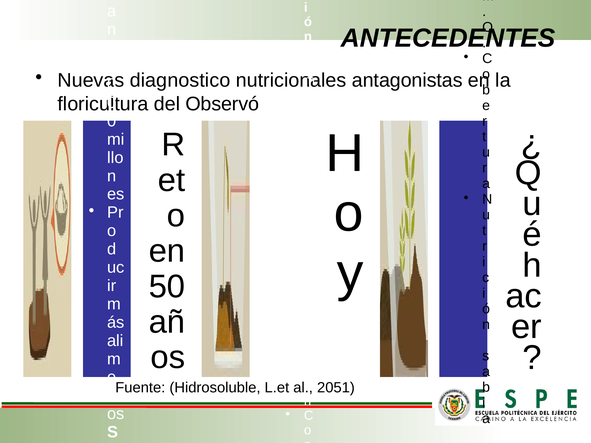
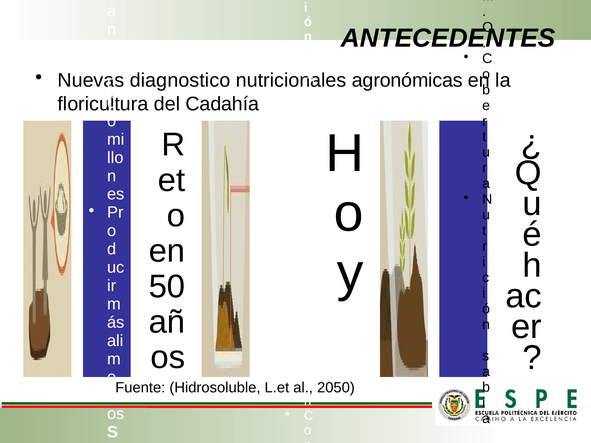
antagonistas: antagonistas -> agronómicas (407, 80)
Observó: Observó -> Cadahía (222, 104)
2051: 2051 -> 2050 (336, 388)
